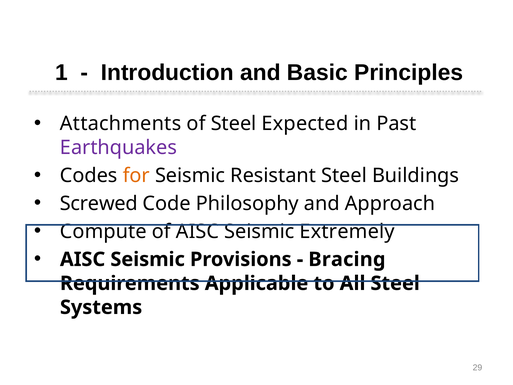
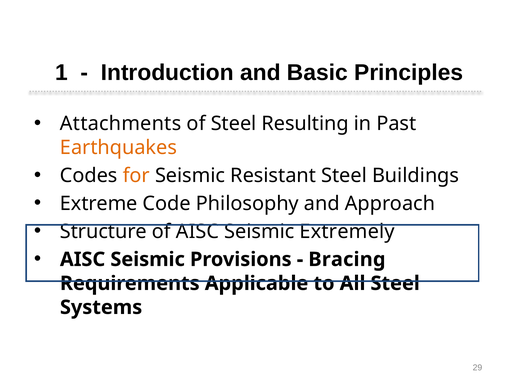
Expected: Expected -> Resulting (305, 123)
Earthquakes colour: purple -> orange (119, 147)
Screwed: Screwed -> Extreme (99, 203)
Compute: Compute -> Structure (103, 231)
